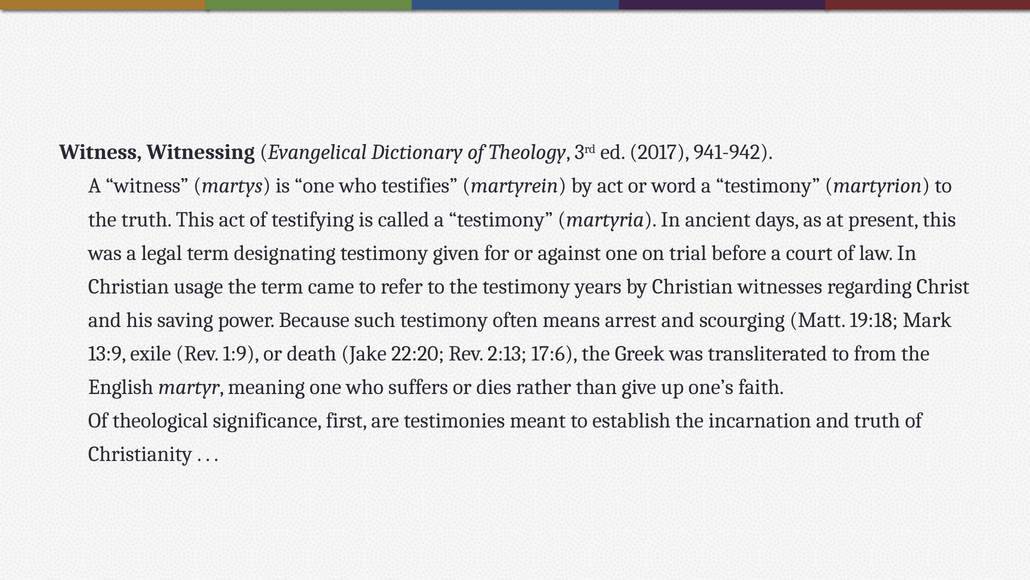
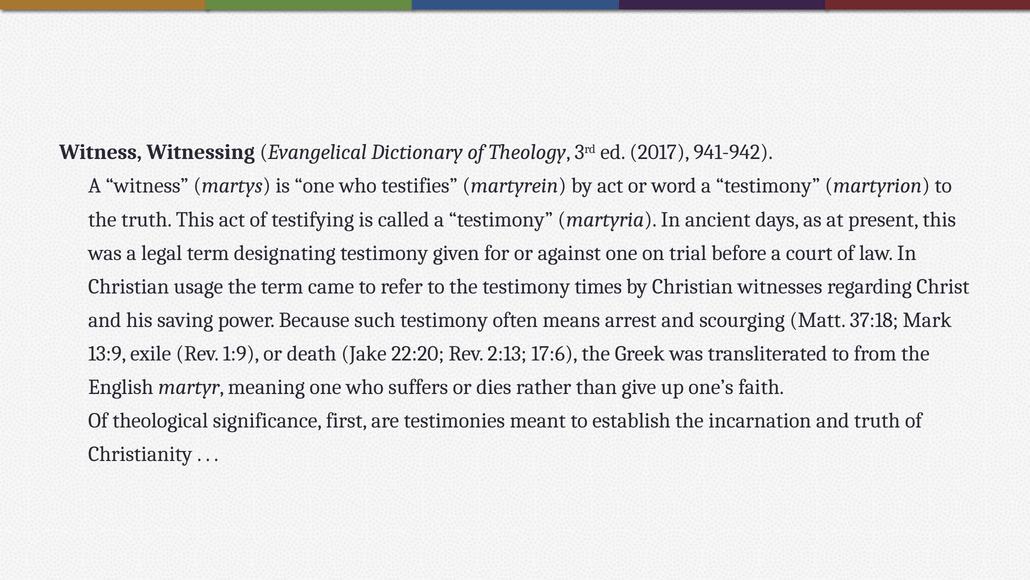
years: years -> times (598, 286)
19:18: 19:18 -> 37:18 (874, 320)
